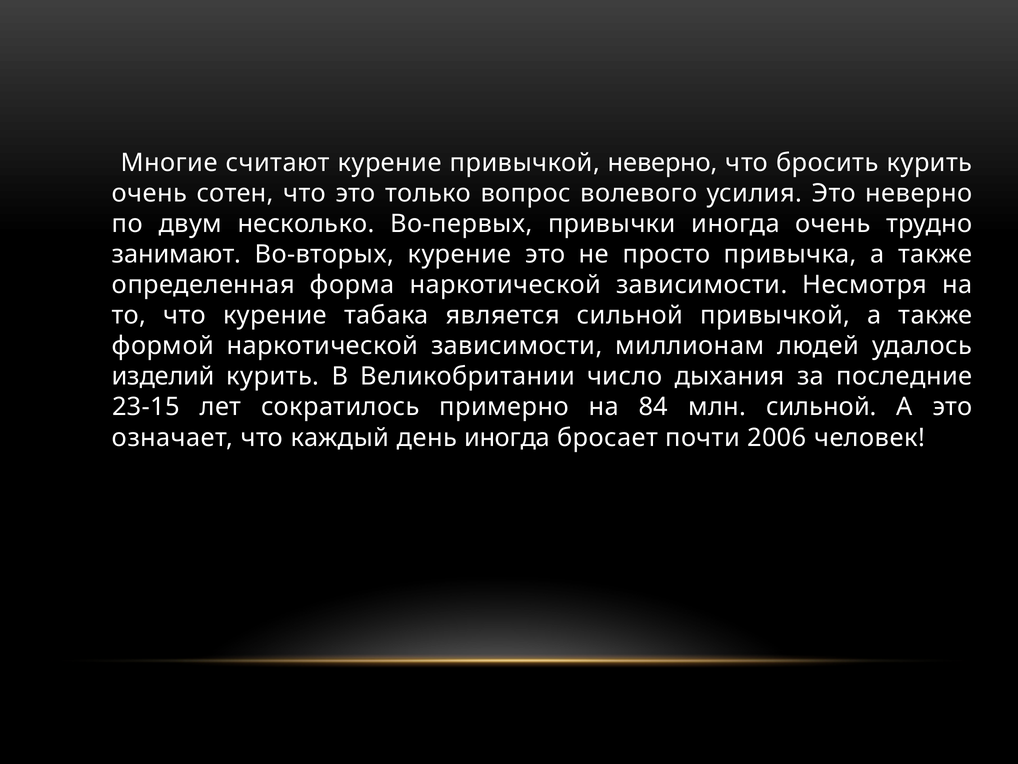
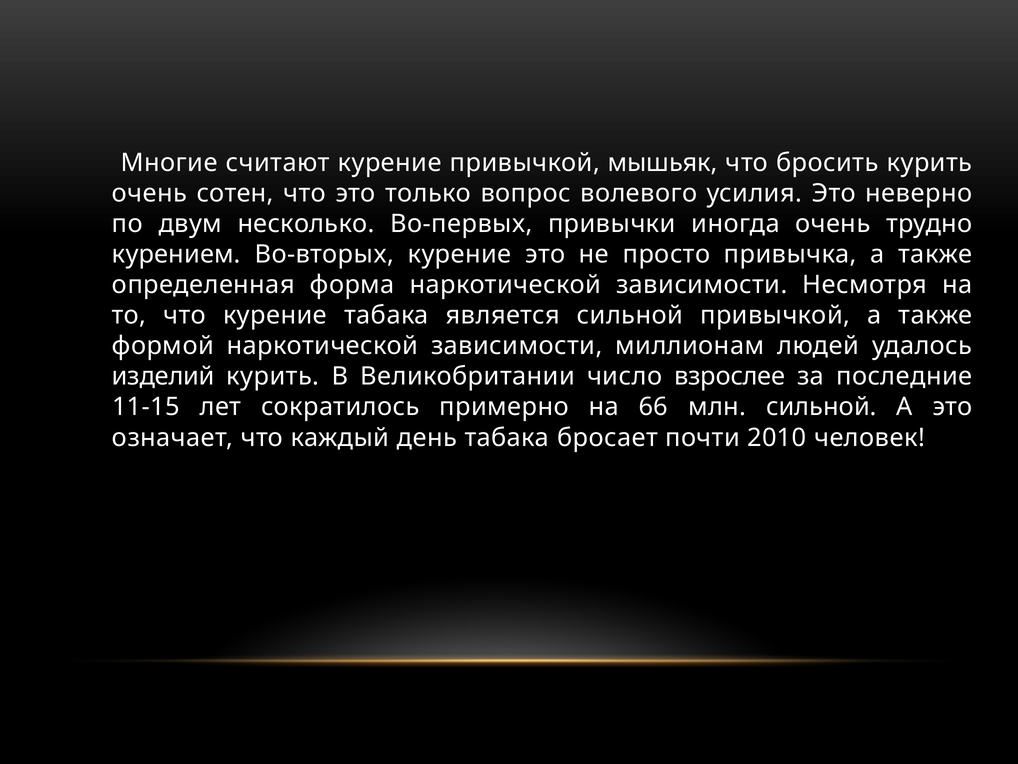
привычкой неверно: неверно -> мышьяк (663, 162)
занимают: занимают -> курением (176, 254)
дыхания: дыхания -> взрослее (730, 376)
23-15: 23-15 -> 11-15 (146, 407)
84: 84 -> 66 (653, 407)
день иногда: иногда -> табака (507, 437)
2006: 2006 -> 2010 (777, 437)
